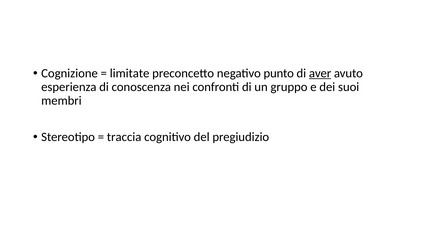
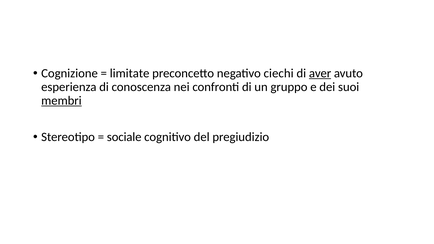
punto: punto -> ciechi (279, 73)
membri underline: none -> present (61, 101)
traccia: traccia -> sociale (124, 137)
